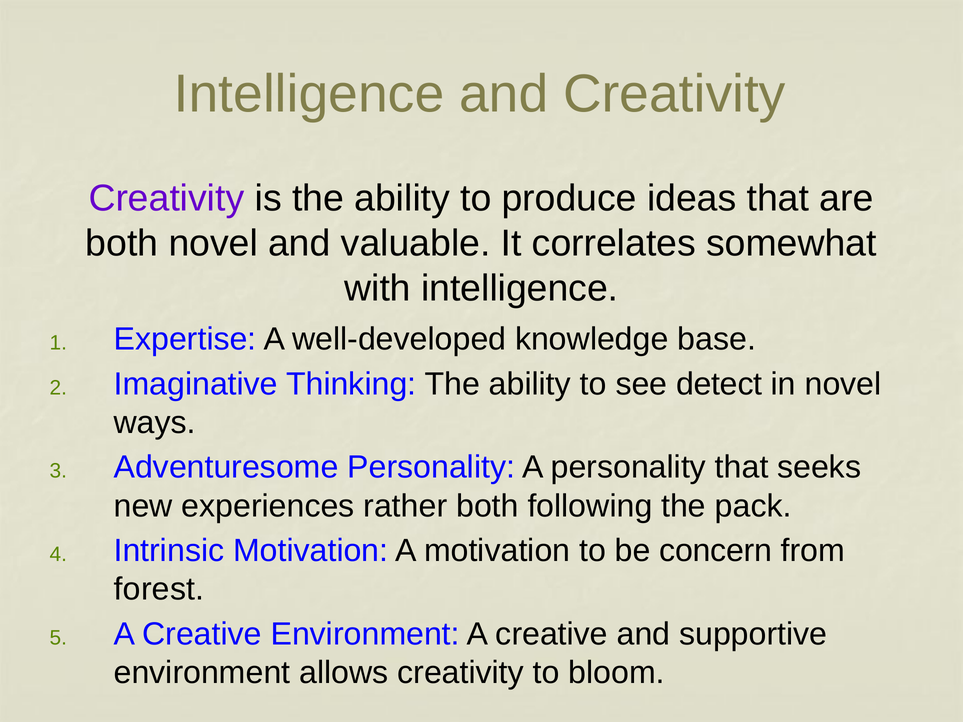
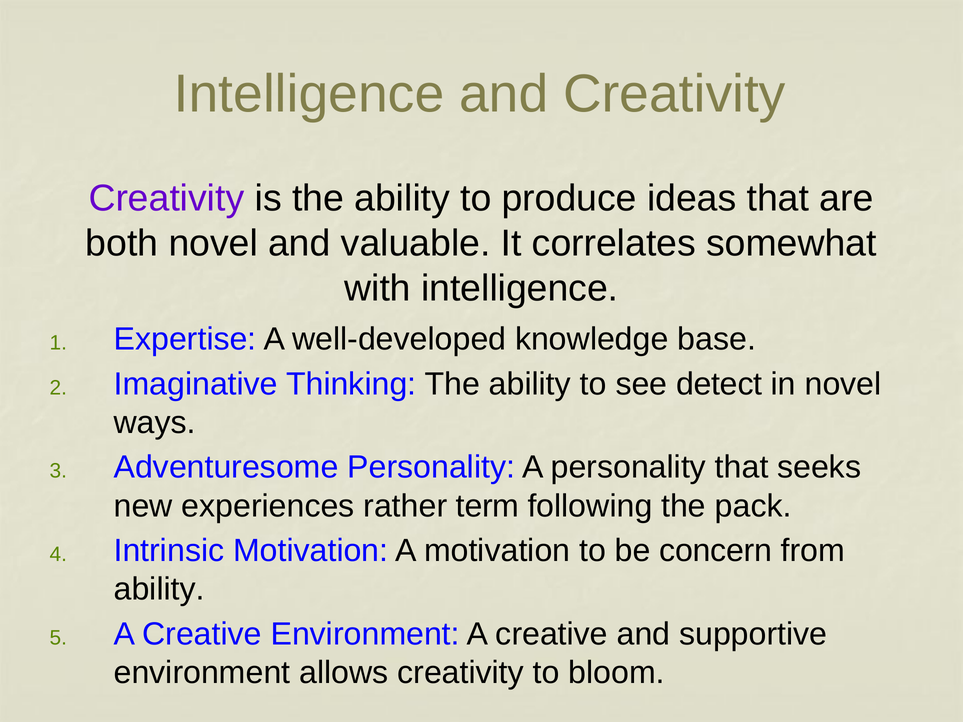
rather both: both -> term (488, 506)
forest: forest -> ability (159, 590)
